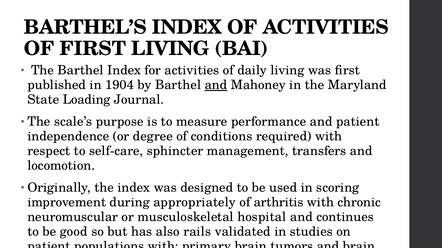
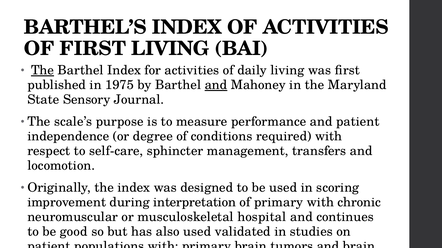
The underline: none -> present (42, 70)
1904: 1904 -> 1975 (120, 85)
Loading: Loading -> Sensory (87, 100)
appropriately: appropriately -> interpretation (195, 203)
of arthritis: arthritis -> primary (279, 203)
also rails: rails -> used (197, 232)
